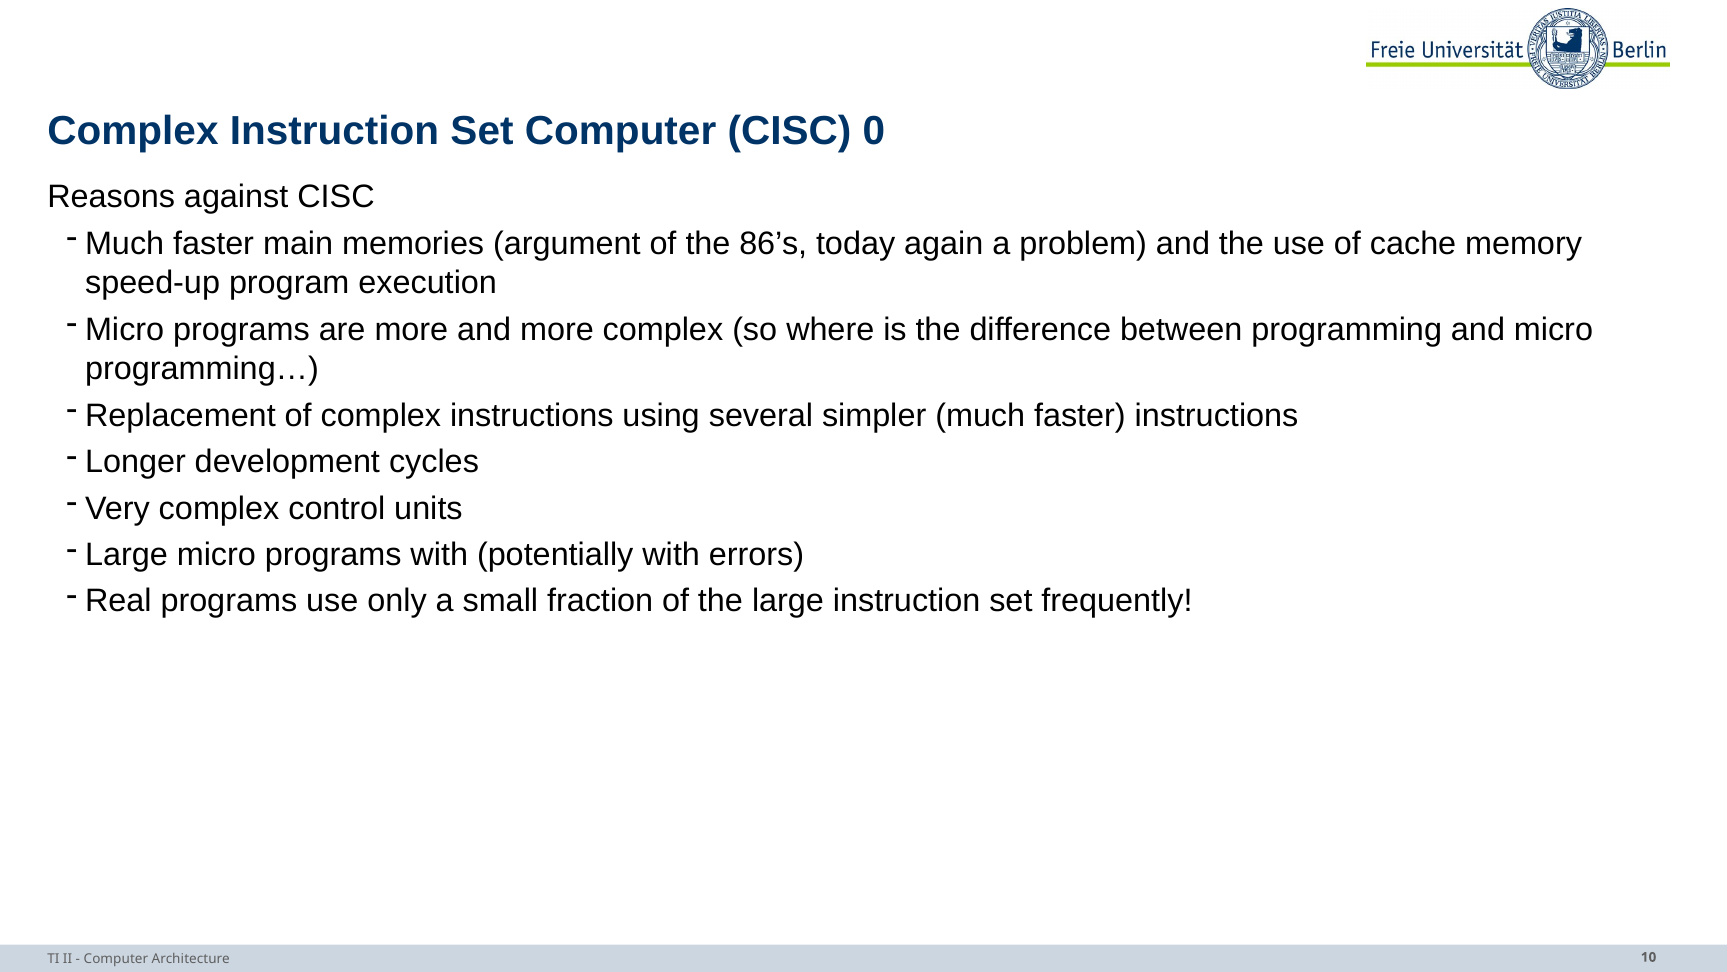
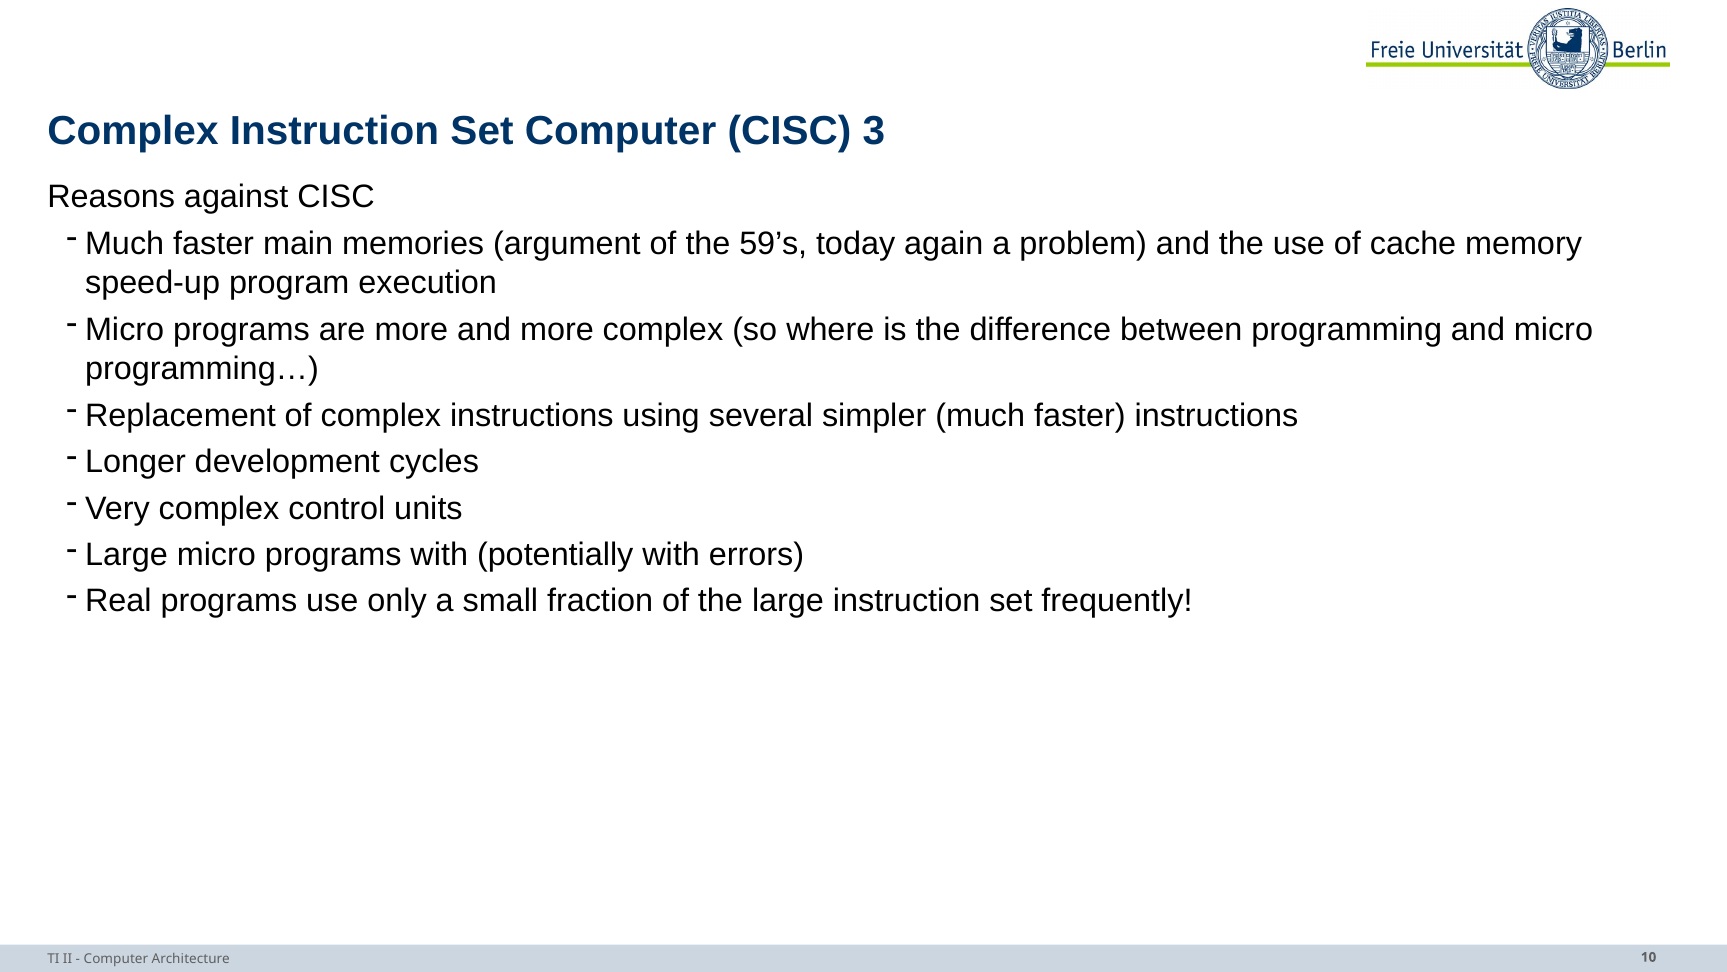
0: 0 -> 3 (874, 131)
86’s: 86’s -> 59’s (773, 243)
